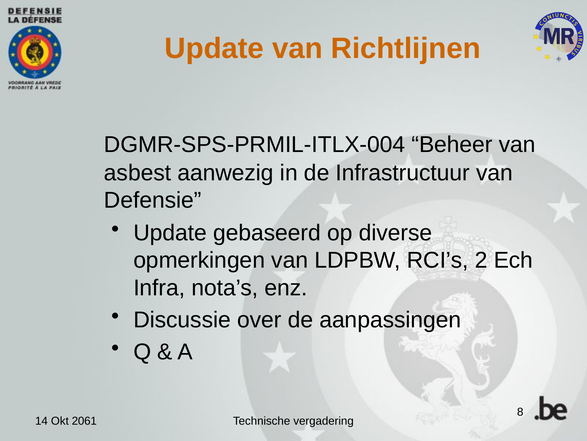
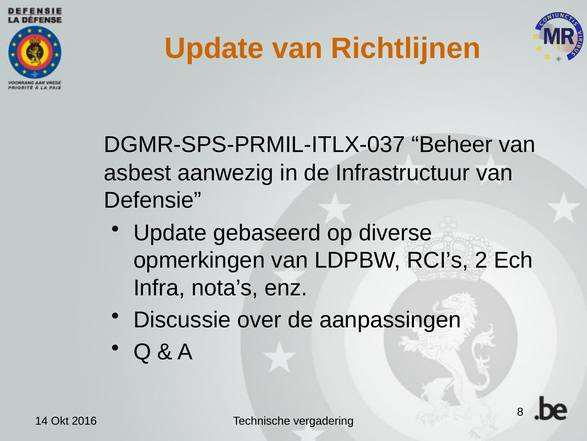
DGMR-SPS-PRMIL-ITLX-004: DGMR-SPS-PRMIL-ITLX-004 -> DGMR-SPS-PRMIL-ITLX-037 (255, 144)
2061: 2061 -> 2016 (84, 420)
